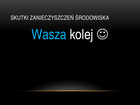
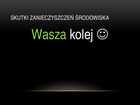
Wasza colour: light blue -> light green (49, 35)
